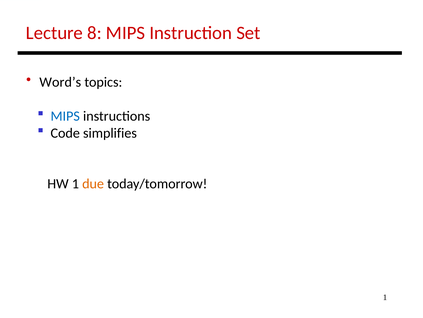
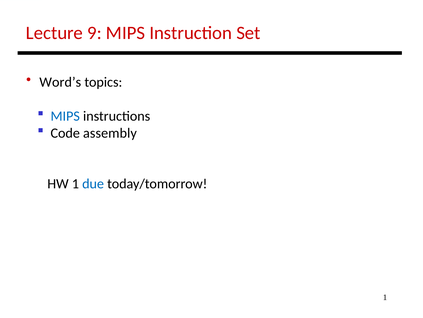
8: 8 -> 9 (94, 33)
simplifies: simplifies -> assembly (110, 133)
due colour: orange -> blue (93, 184)
